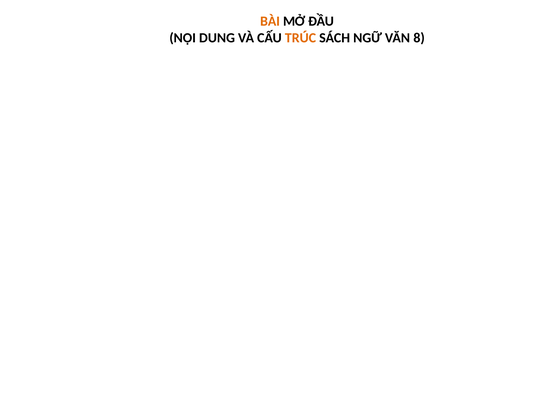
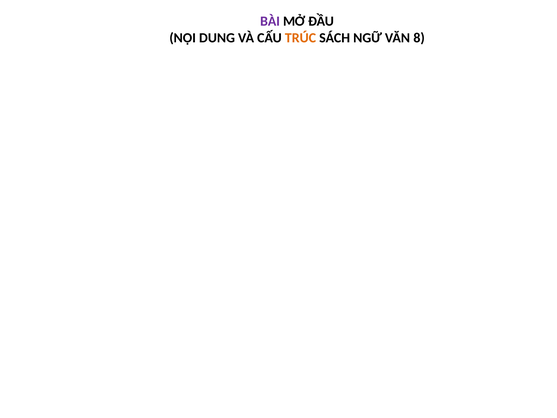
BÀI colour: orange -> purple (270, 21)
